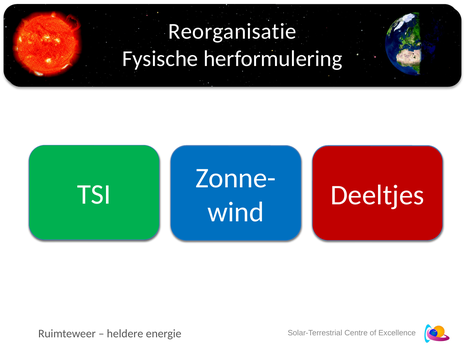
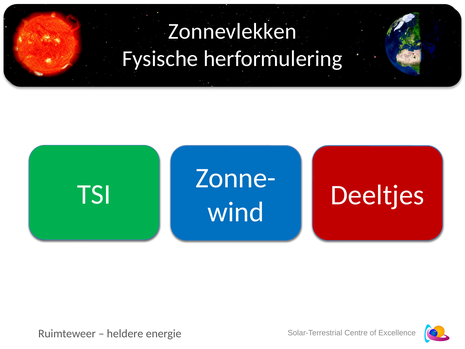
Reorganisatie: Reorganisatie -> Zonnevlekken (232, 31)
